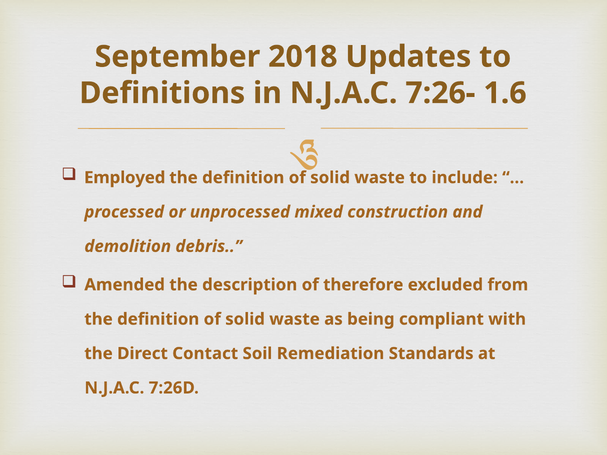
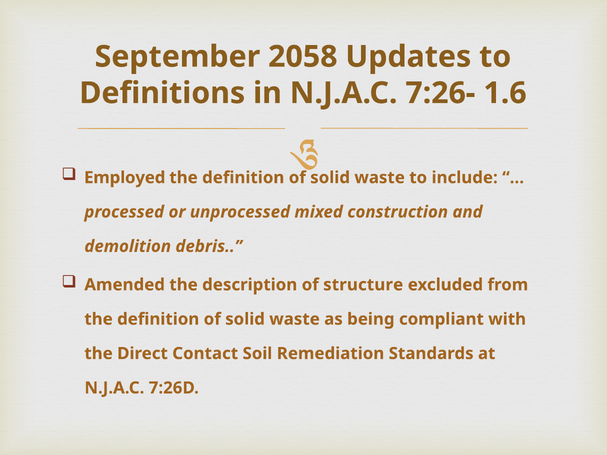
2018: 2018 -> 2058 (303, 57)
therefore: therefore -> structure (363, 285)
